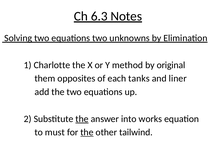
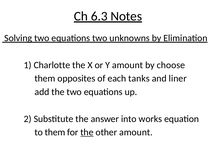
Y method: method -> amount (128, 65)
original: original -> choose (171, 65)
the underline: present -> none (82, 119)
to must: must -> them (55, 132)
other tailwind: tailwind -> amount (136, 132)
